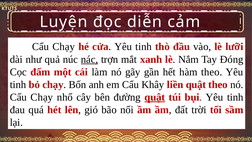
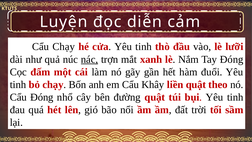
hàm theo: theo -> đuổi (212, 72)
Chạy: Chạy -> Đóng (42, 97)
quật underline: present -> none (155, 97)
